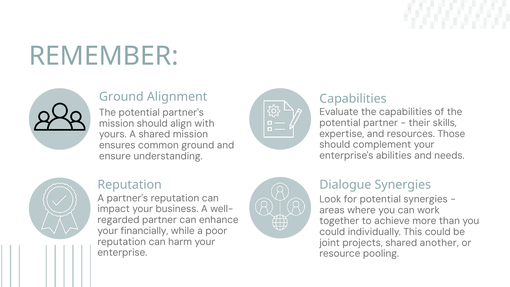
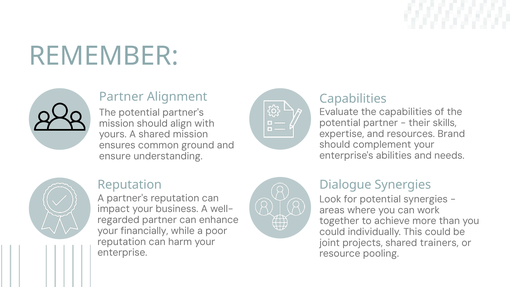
Ground: Ground -> Partner (121, 97)
Those: Those -> Brand (451, 134)
another: another -> trainers (439, 243)
